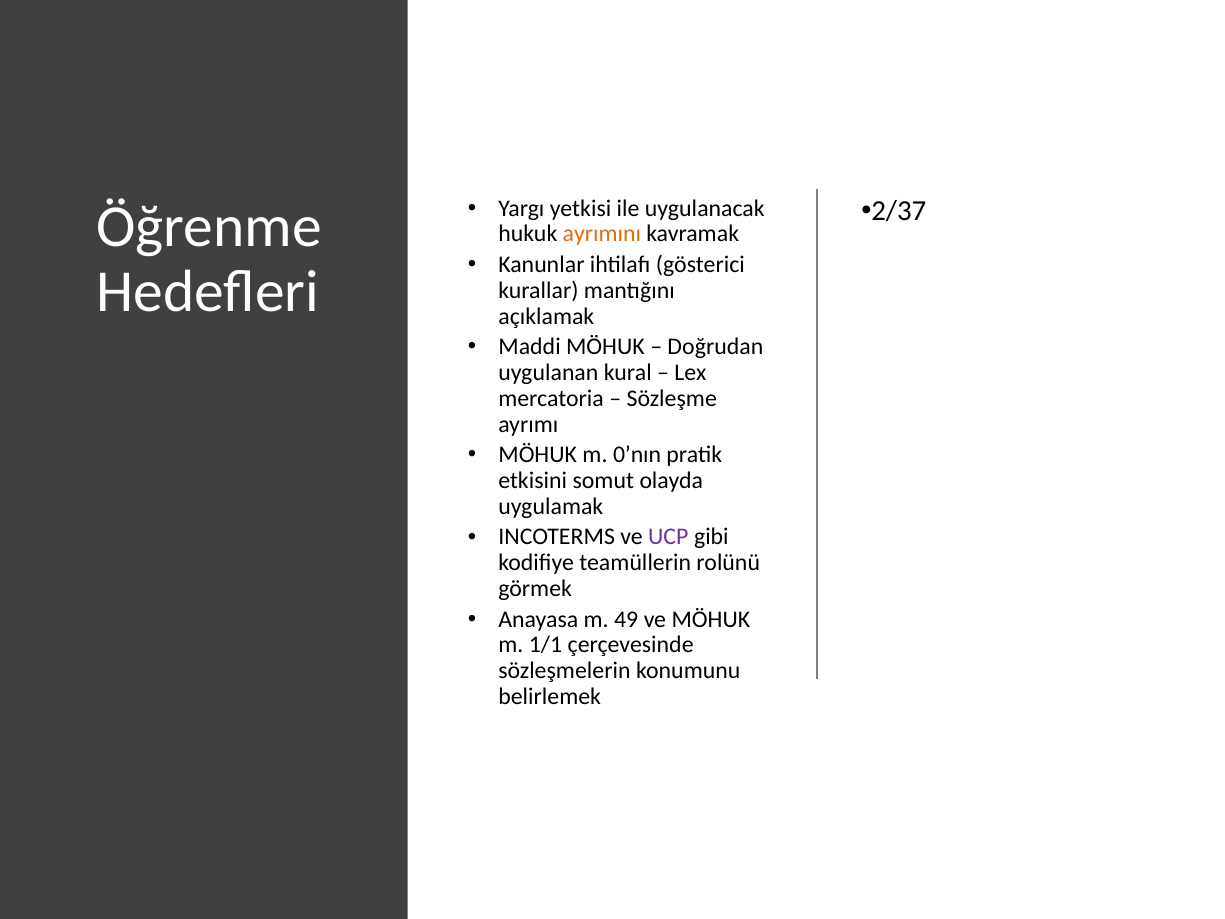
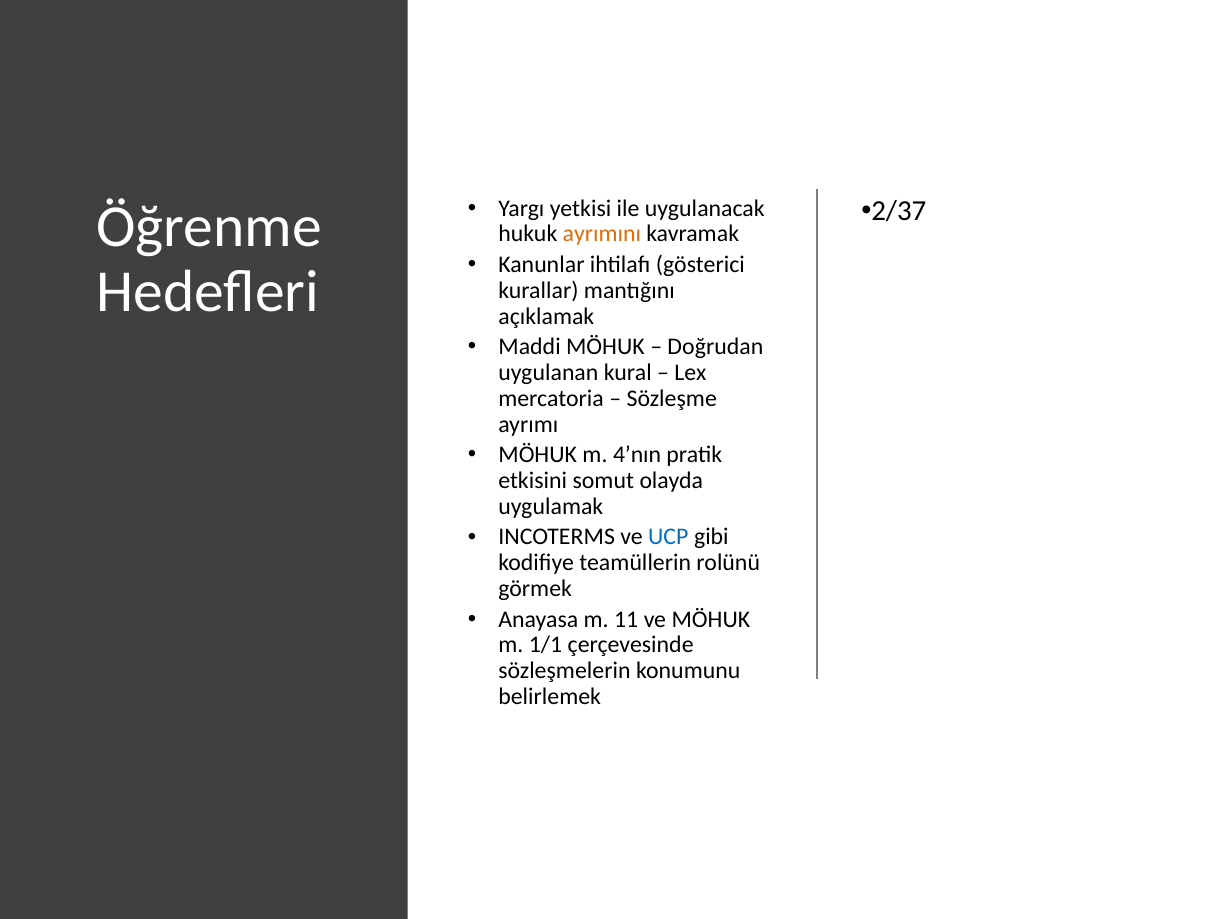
0’nın: 0’nın -> 4’nın (637, 455)
UCP colour: purple -> blue (668, 537)
49: 49 -> 11 (626, 619)
